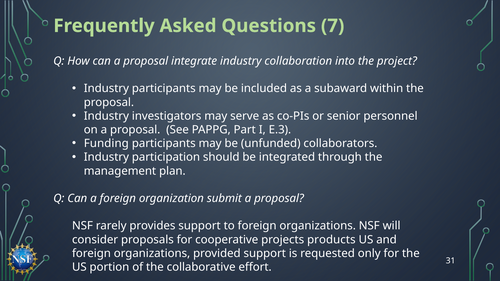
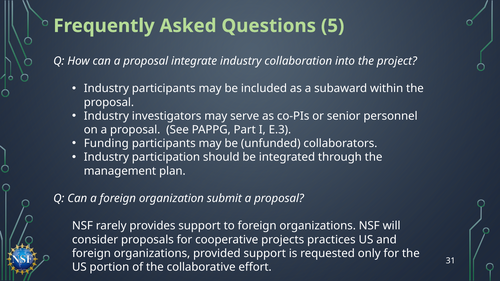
7: 7 -> 5 (333, 26)
products: products -> practices (331, 240)
